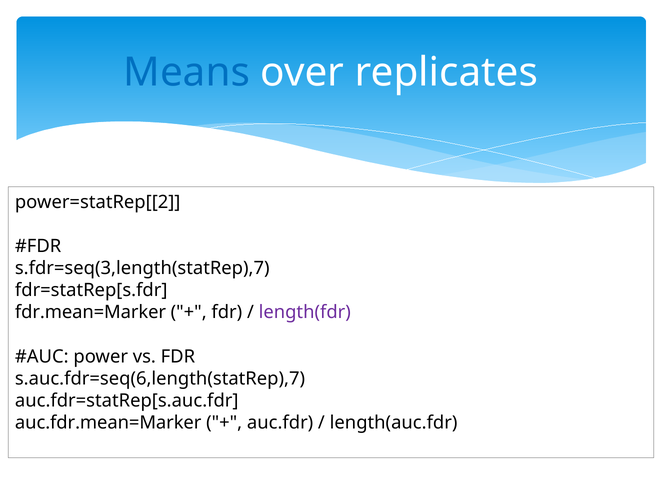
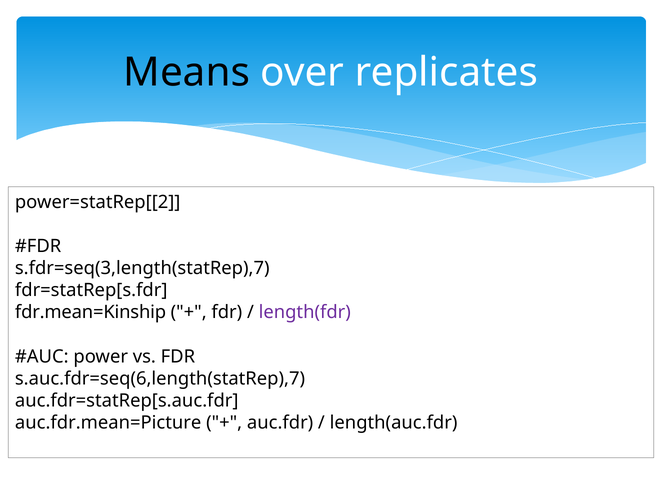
Means colour: blue -> black (187, 73)
fdr.mean=Marker: fdr.mean=Marker -> fdr.mean=Kinship (91, 313)
auc.fdr.mean=Marker: auc.fdr.mean=Marker -> auc.fdr.mean=Picture (108, 423)
